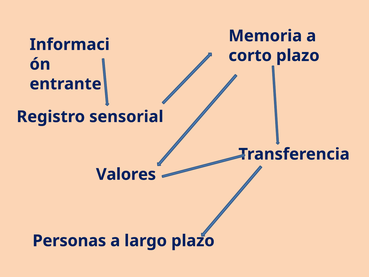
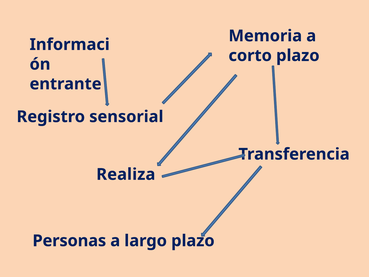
Valores: Valores -> Realiza (126, 174)
